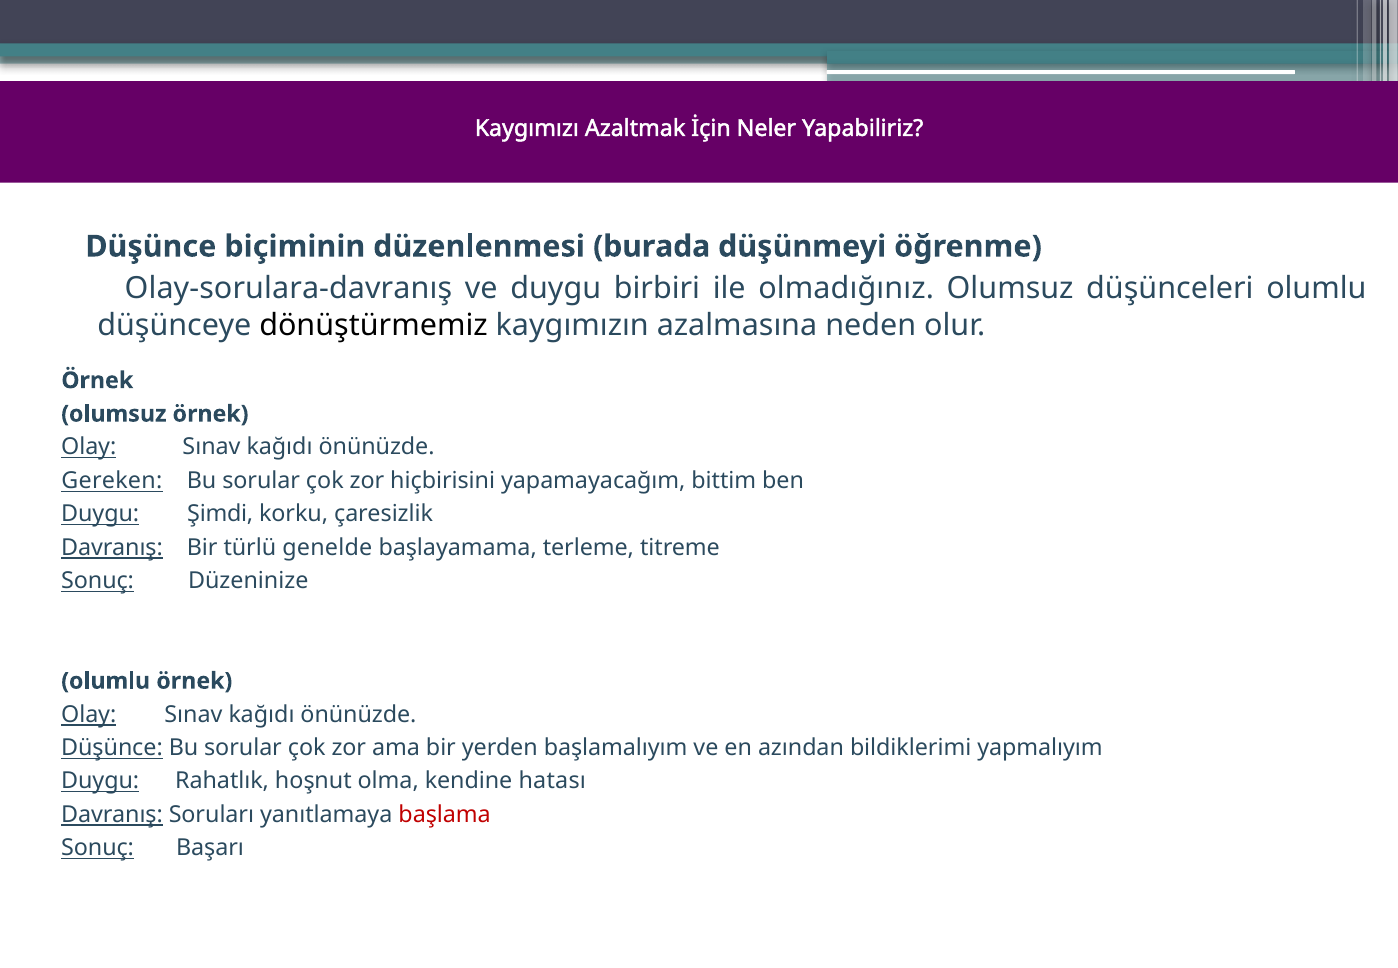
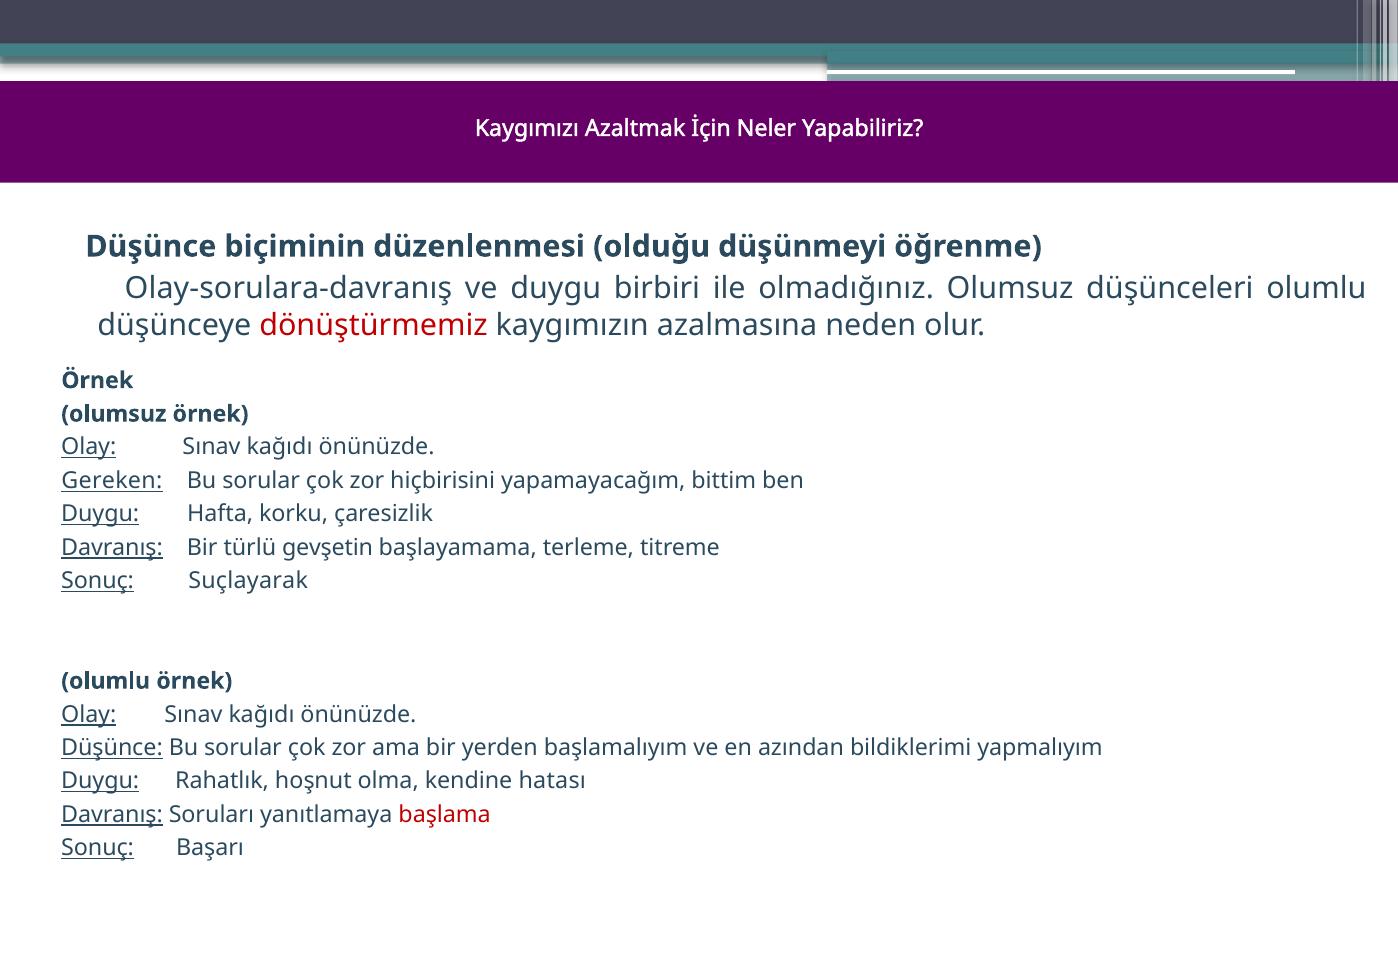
burada: burada -> olduğu (652, 246)
dönüştürmemiz colour: black -> red (374, 325)
Şimdi: Şimdi -> Hafta (220, 514)
genelde: genelde -> gevşetin (328, 547)
Düzeninize: Düzeninize -> Suçlayarak (248, 581)
